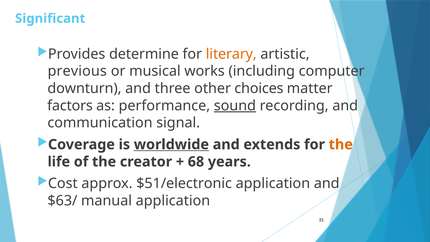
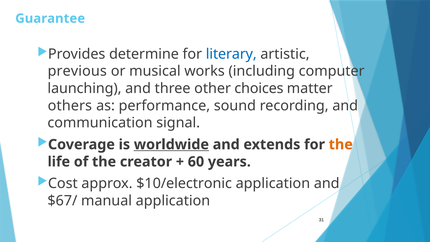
Significant: Significant -> Guarantee (50, 18)
literary colour: orange -> blue (231, 54)
downturn: downturn -> launching (84, 88)
factors: factors -> others (70, 106)
sound underline: present -> none (235, 106)
68: 68 -> 60 (196, 162)
$51/electronic: $51/electronic -> $10/electronic (184, 183)
$63/: $63/ -> $67/ (62, 201)
